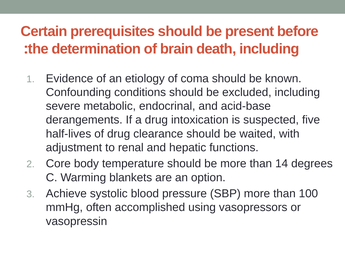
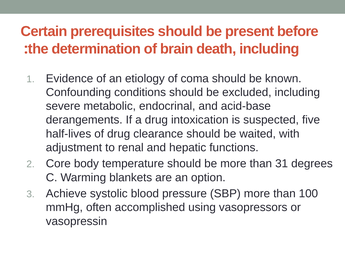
14: 14 -> 31 (282, 164)
